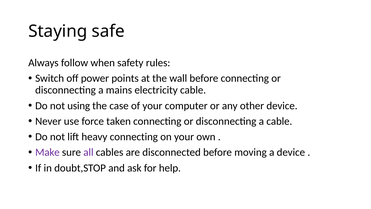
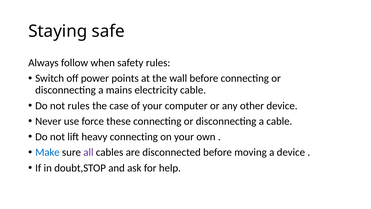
not using: using -> rules (79, 106)
taken: taken -> these (119, 121)
Make colour: purple -> blue (47, 152)
